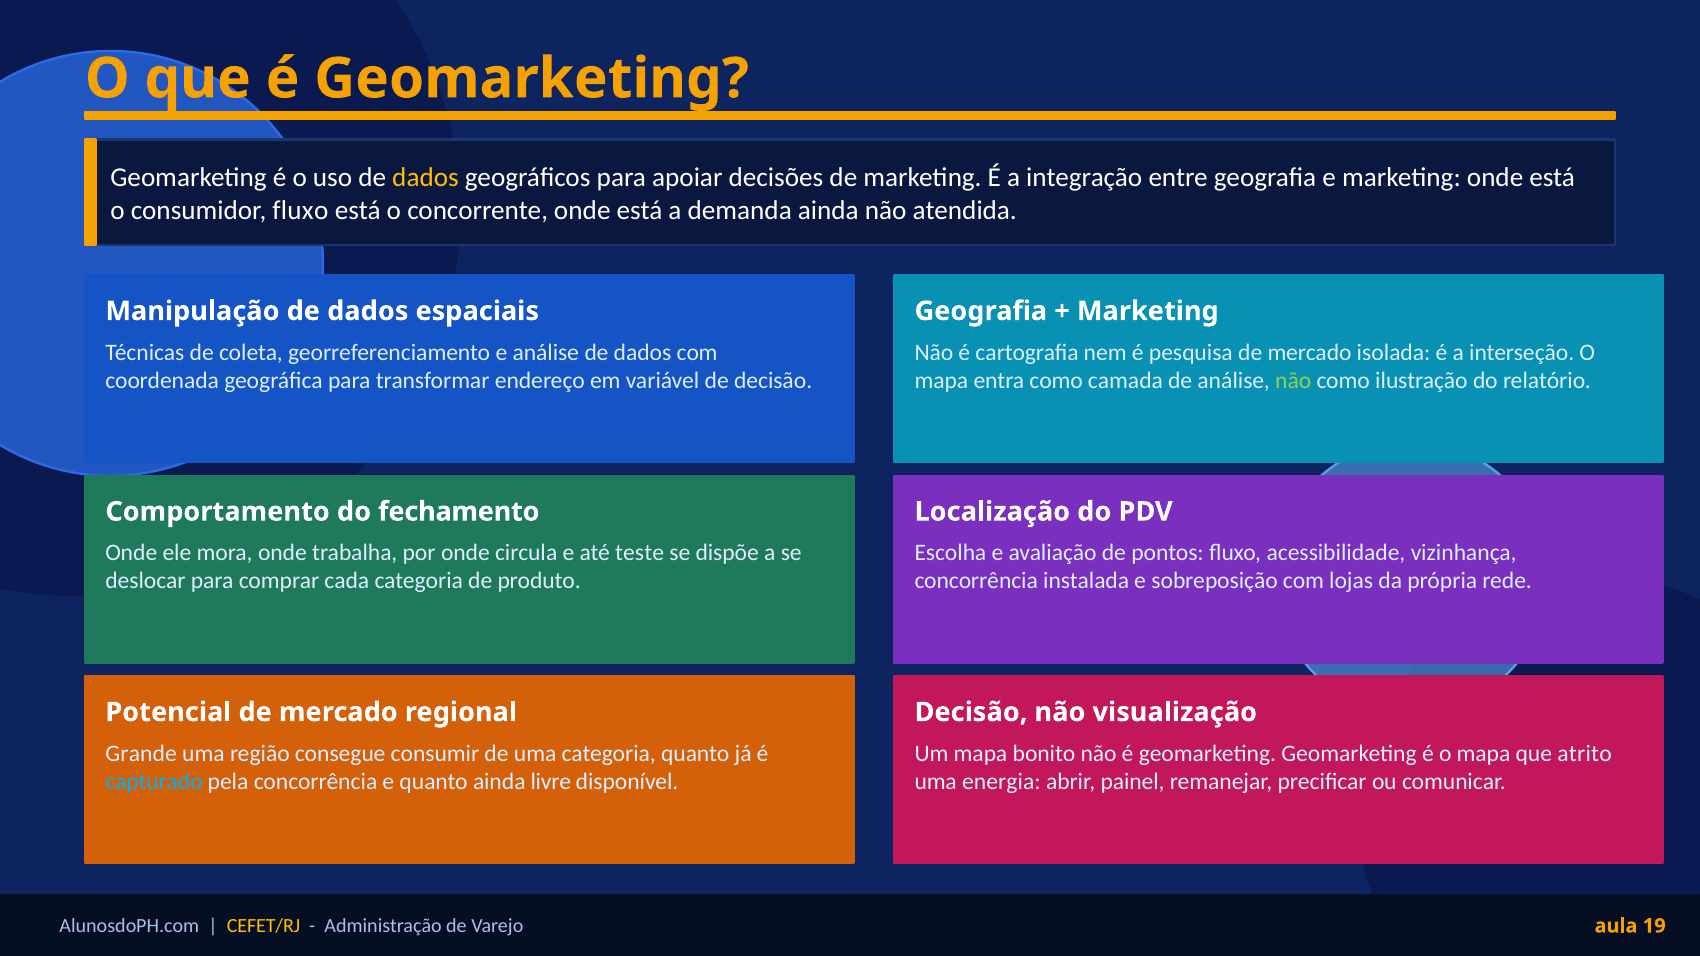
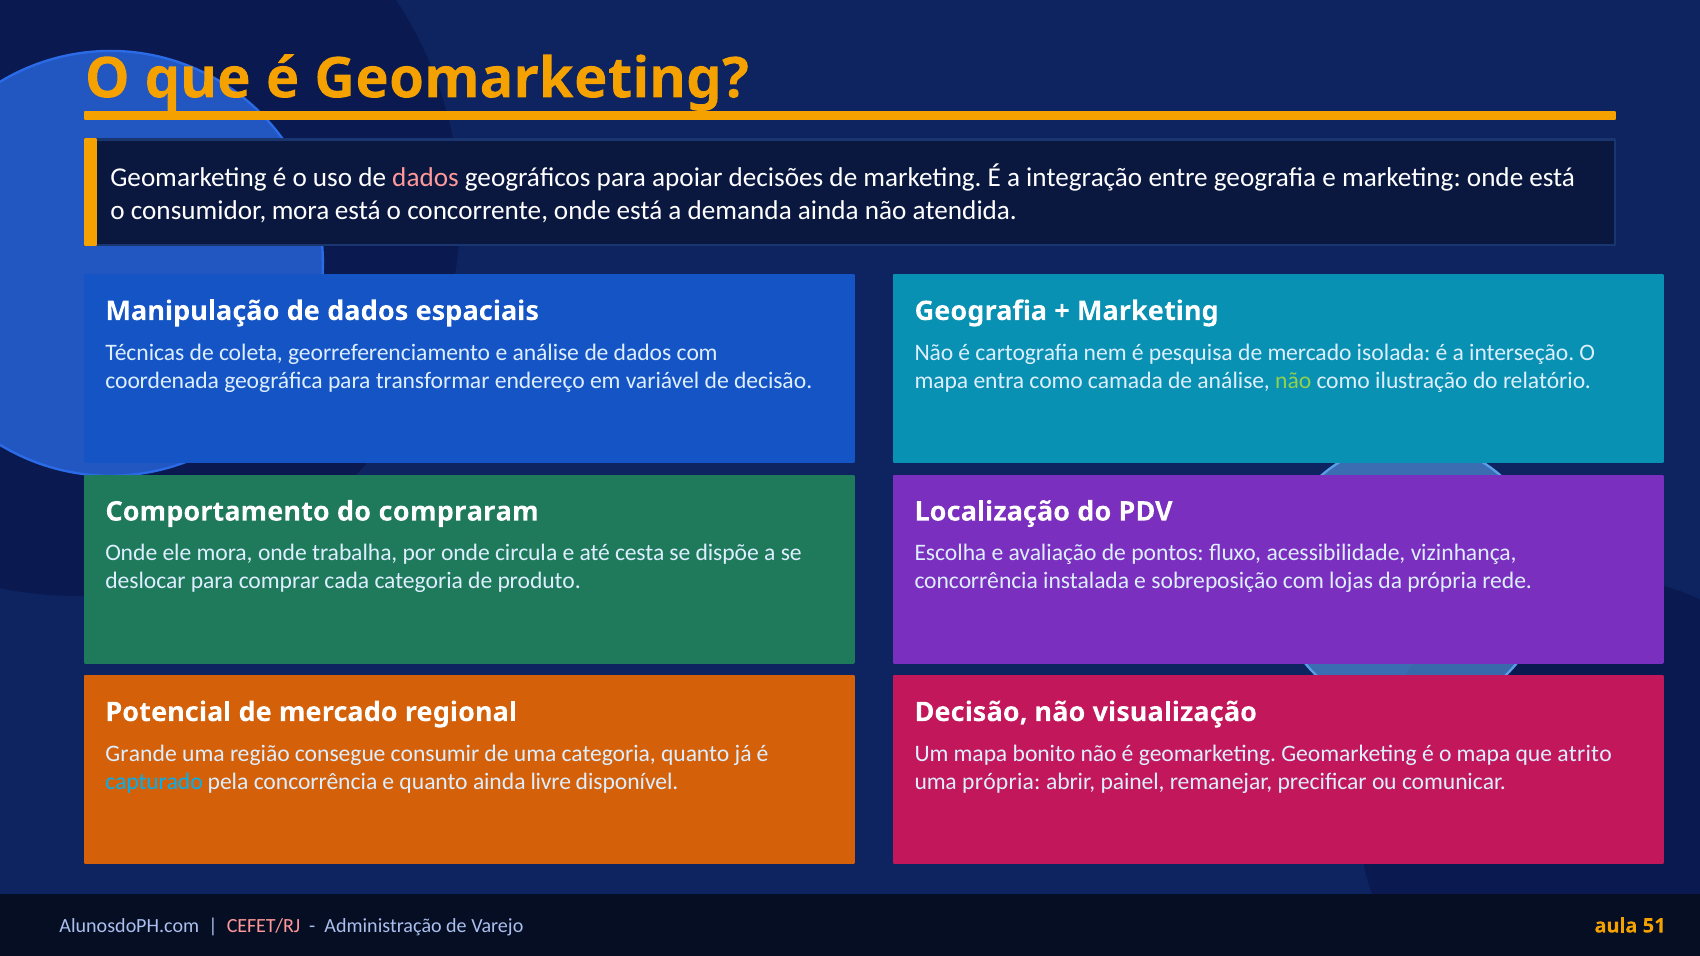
dados colour: yellow -> pink (426, 178)
consumidor fluxo: fluxo -> mora (301, 210)
fechamento: fechamento -> compraram (459, 512)
teste: teste -> cesta (640, 553)
uma energia: energia -> própria (1001, 782)
CEFET/RJ colour: yellow -> pink (263, 926)
19: 19 -> 51 (1654, 926)
